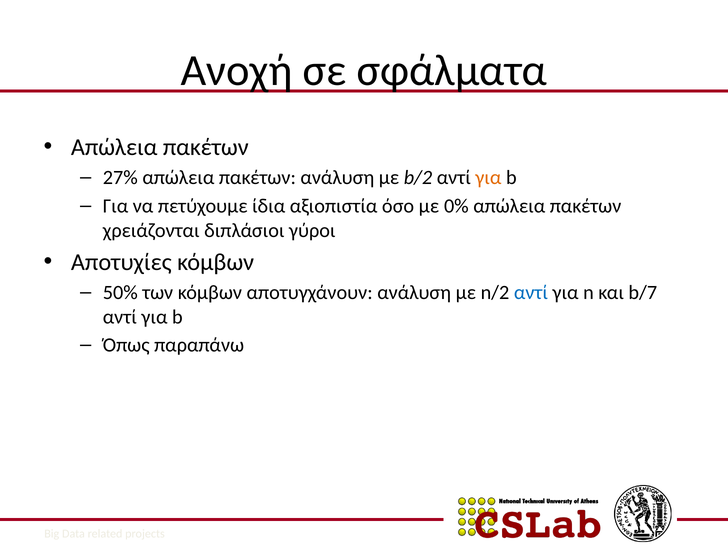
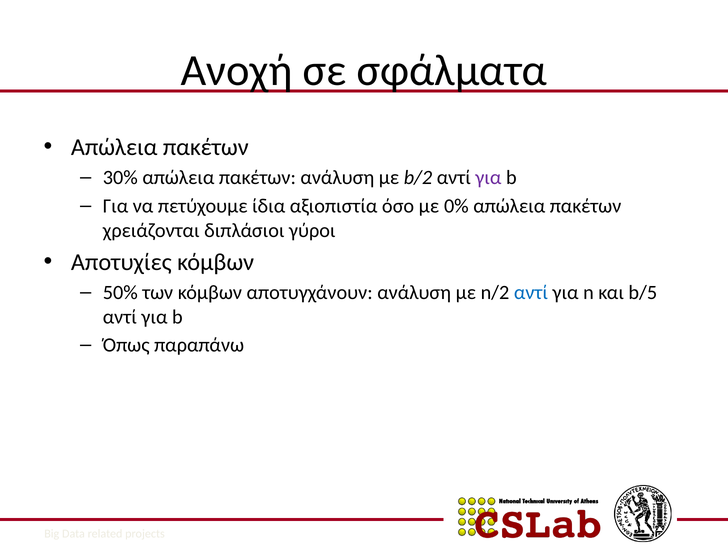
27%: 27% -> 30% (120, 178)
για colour: orange -> purple (488, 178)
b/7: b/7 -> b/5 (643, 293)
